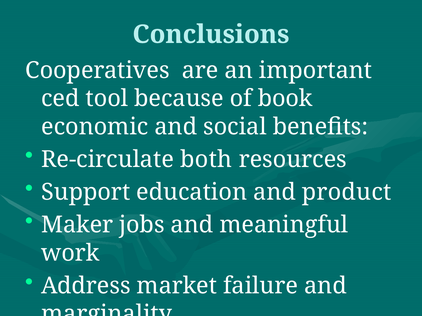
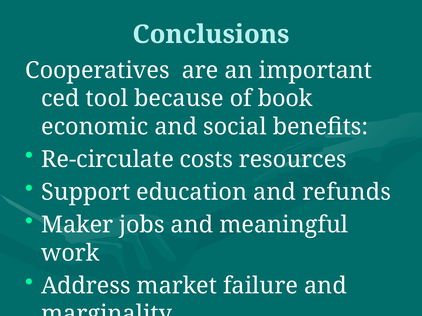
both: both -> costs (206, 160)
product: product -> refunds (347, 192)
